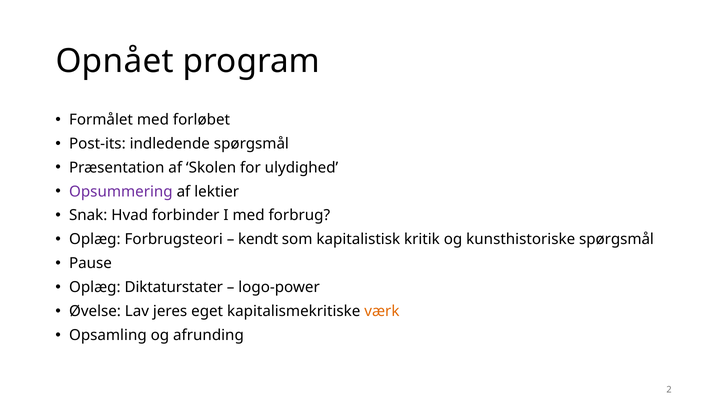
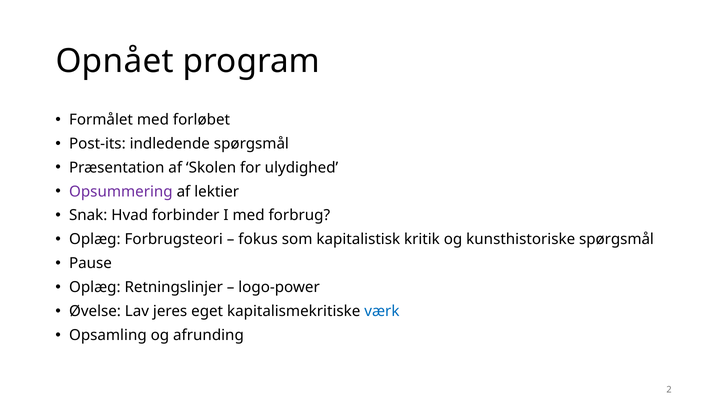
kendt: kendt -> fokus (258, 239)
Diktaturstater: Diktaturstater -> Retningslinjer (174, 287)
værk colour: orange -> blue (382, 311)
